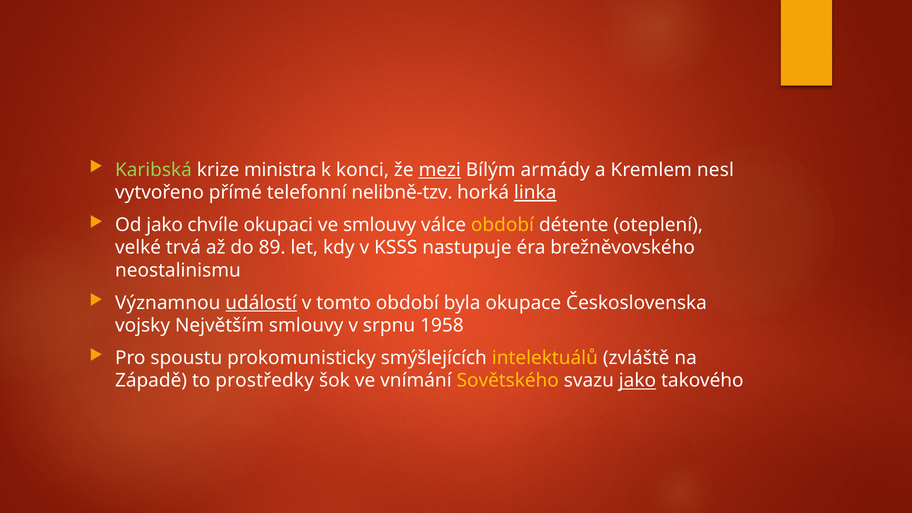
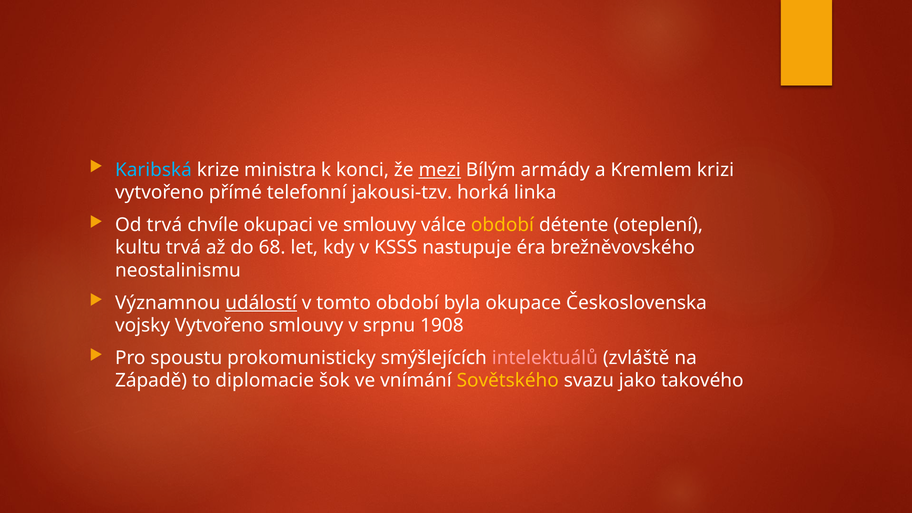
Karibská colour: light green -> light blue (153, 170)
nesl: nesl -> krizi (715, 170)
nelibně-tzv: nelibně-tzv -> jakousi-tzv (402, 193)
linka underline: present -> none (535, 193)
Od jako: jako -> trvá (164, 225)
velké: velké -> kultu (138, 248)
89: 89 -> 68 (272, 248)
vojsky Největším: Největším -> Vytvořeno (220, 326)
1958: 1958 -> 1908 (442, 326)
intelektuálů colour: yellow -> pink (545, 358)
prostředky: prostředky -> diplomacie (265, 381)
jako underline: present -> none (637, 381)
